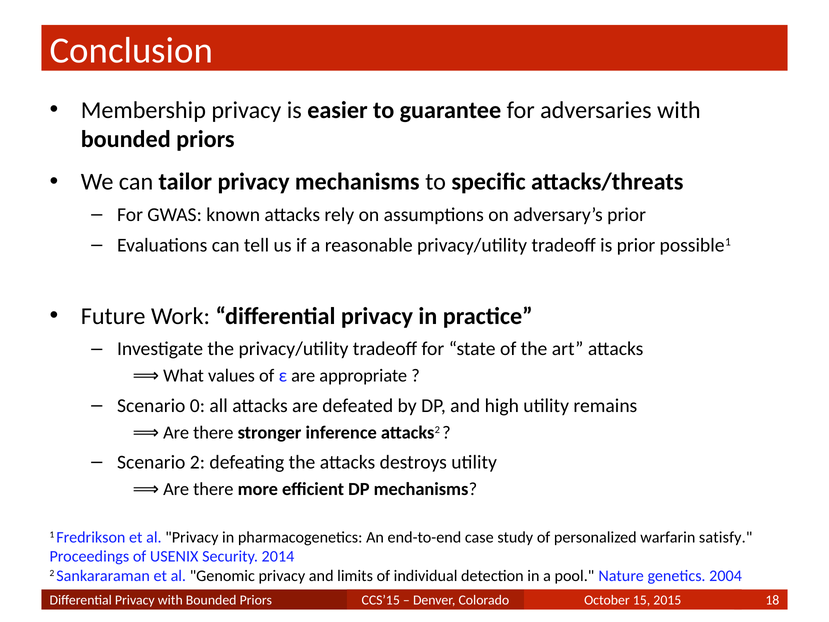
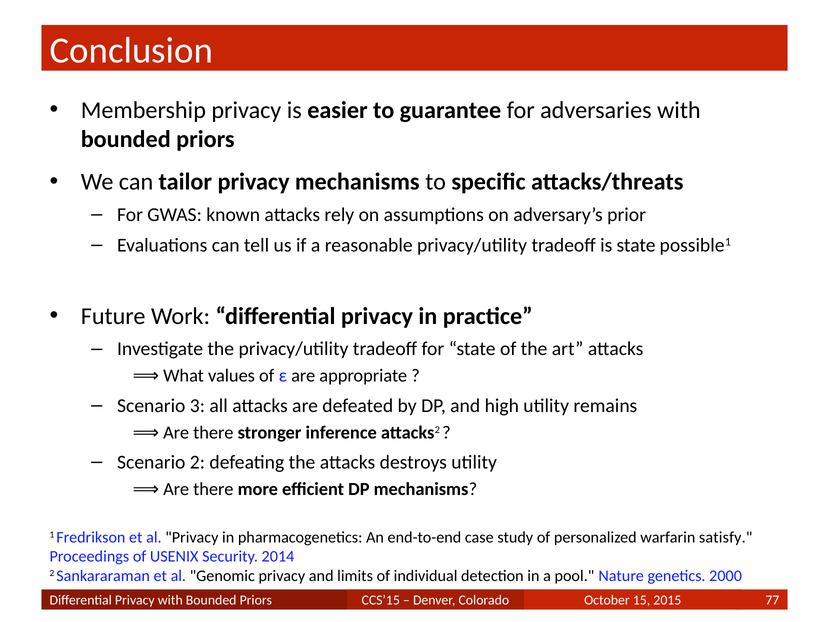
is prior: prior -> state (636, 245)
0: 0 -> 3 (197, 405)
2004: 2004 -> 2000 (726, 576)
18: 18 -> 77 (772, 600)
